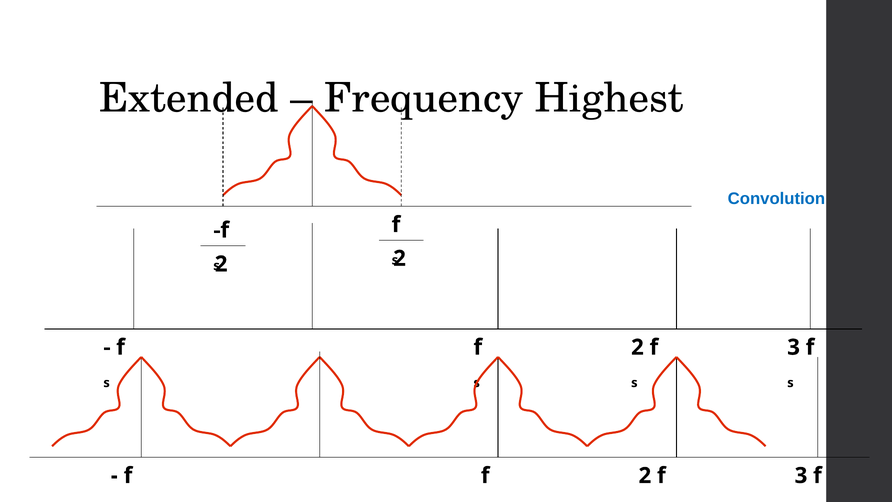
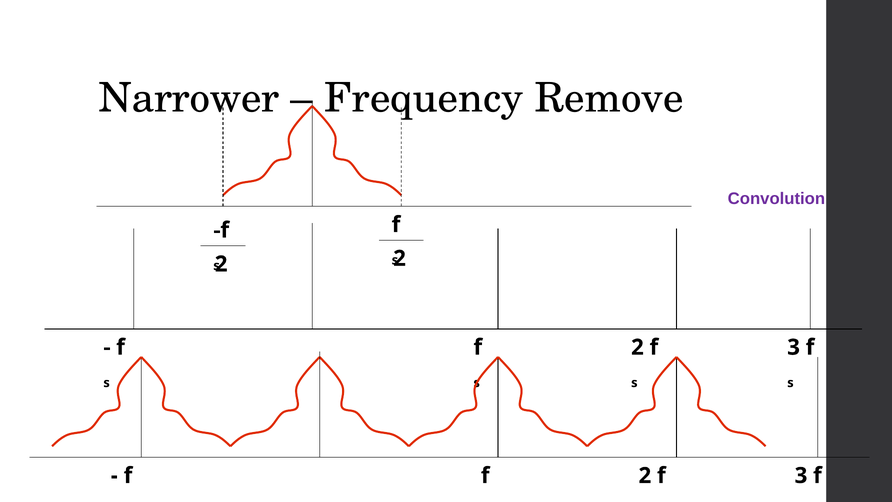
Extended: Extended -> Narrower (189, 98)
Highest: Highest -> Remove (609, 98)
Convolution colour: blue -> purple (776, 198)
